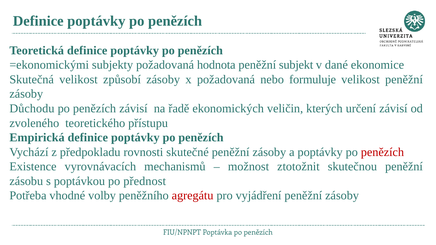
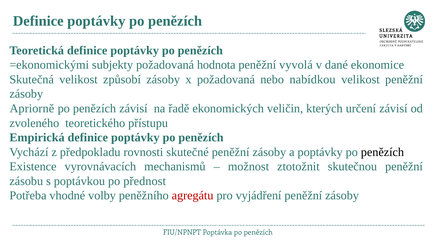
subjekt: subjekt -> vyvolá (296, 65)
formuluje: formuluje -> nabídkou (313, 80)
Důchodu: Důchodu -> Apriorně (32, 109)
penězích colour: red -> black (382, 152)
